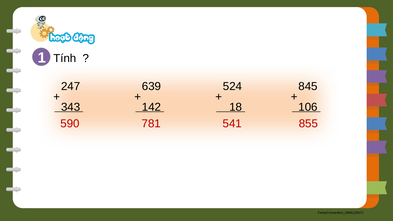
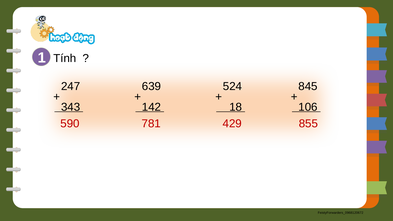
541: 541 -> 429 (232, 124)
